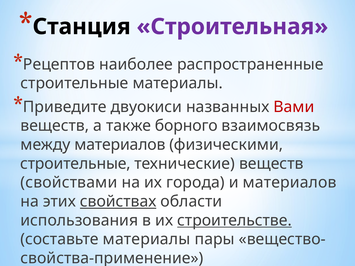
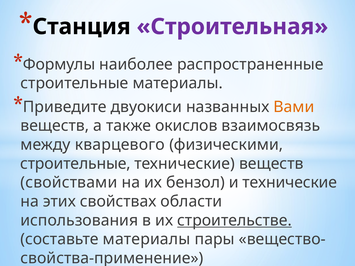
Рецептов: Рецептов -> Формулы (59, 64)
Вами colour: red -> orange (294, 107)
борного: борного -> окислов (186, 126)
между материалов: материалов -> кварцевого (120, 145)
города: города -> бензол (195, 183)
и материалов: материалов -> технические (290, 183)
свойствах underline: present -> none (118, 202)
